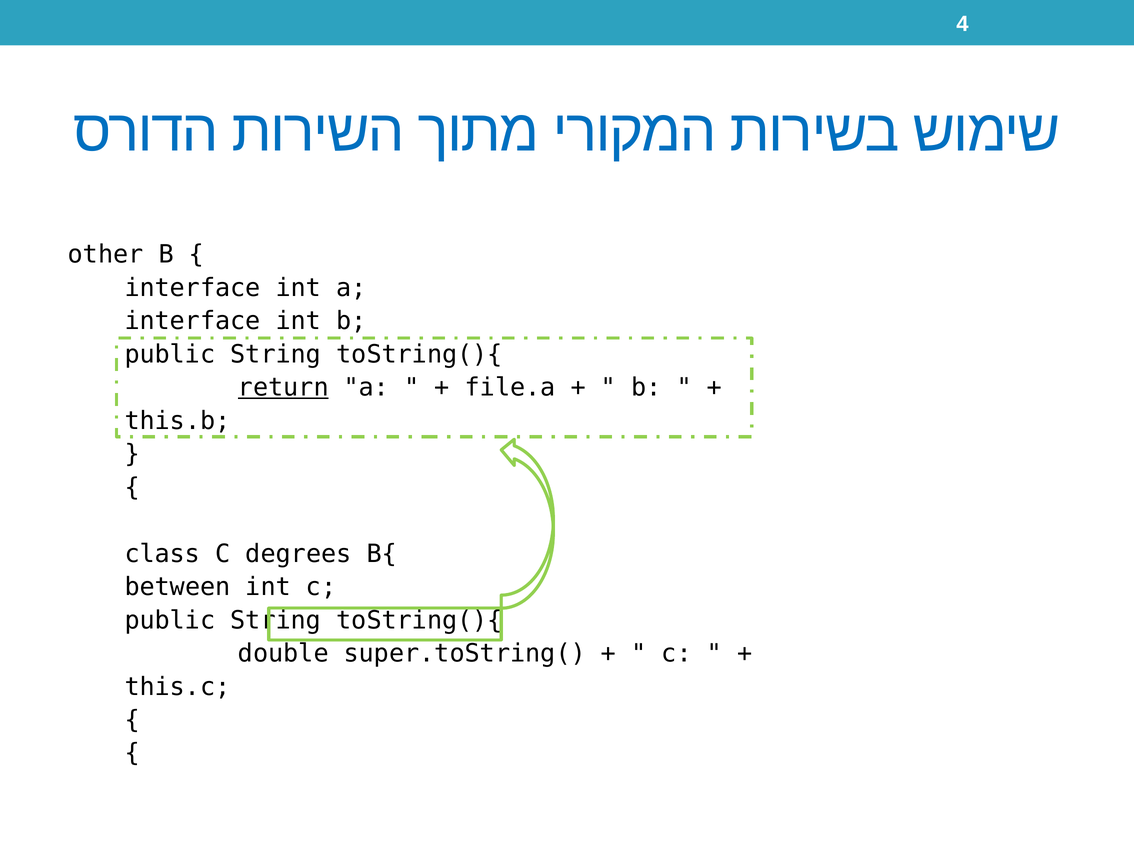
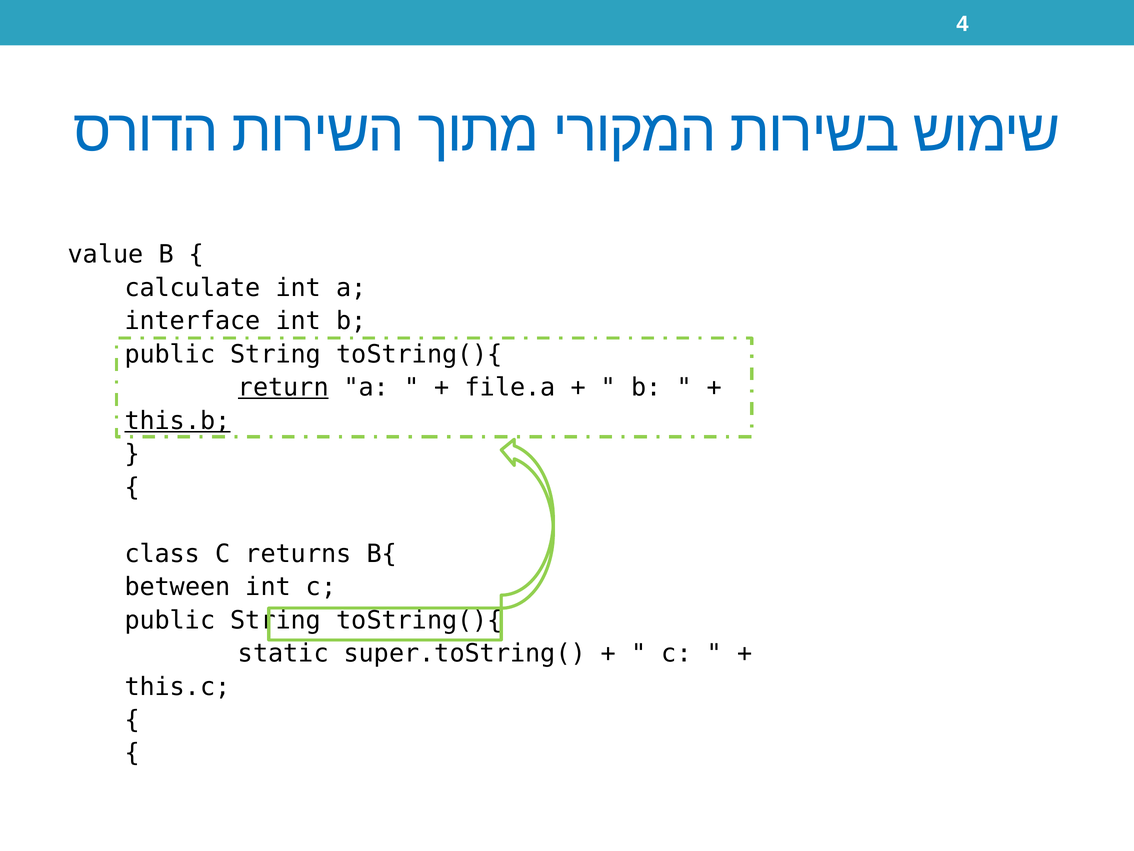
other: other -> value (106, 254)
interface: interface -> calculate (193, 288)
this.b underline: none -> present (177, 421)
degrees: degrees -> returns (298, 553)
double: double -> static (283, 653)
